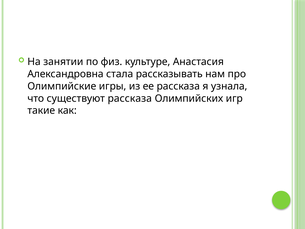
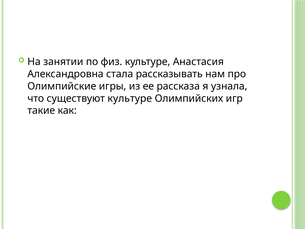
существуют рассказа: рассказа -> культуре (130, 98)
